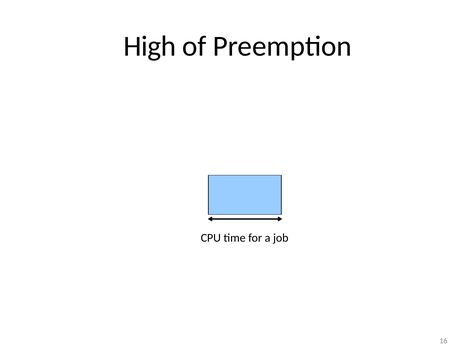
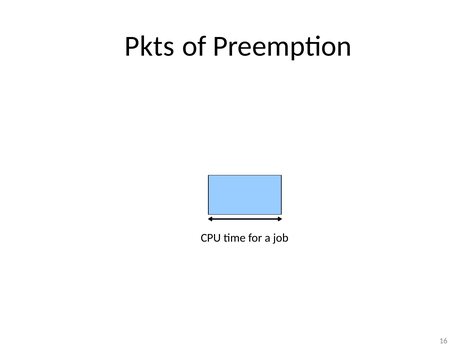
High: High -> Pkts (150, 46)
